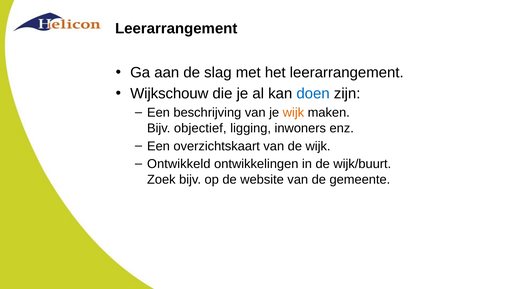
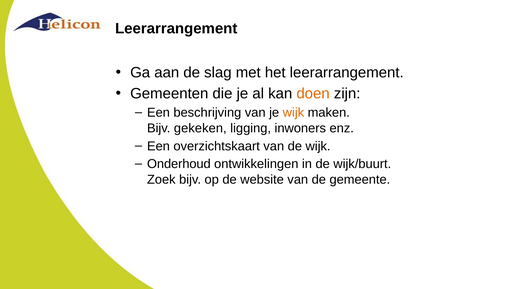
Wijkschouw: Wijkschouw -> Gemeenten (169, 94)
doen colour: blue -> orange (313, 94)
objectief: objectief -> gekeken (200, 128)
Ontwikkeld: Ontwikkeld -> Onderhoud (179, 164)
